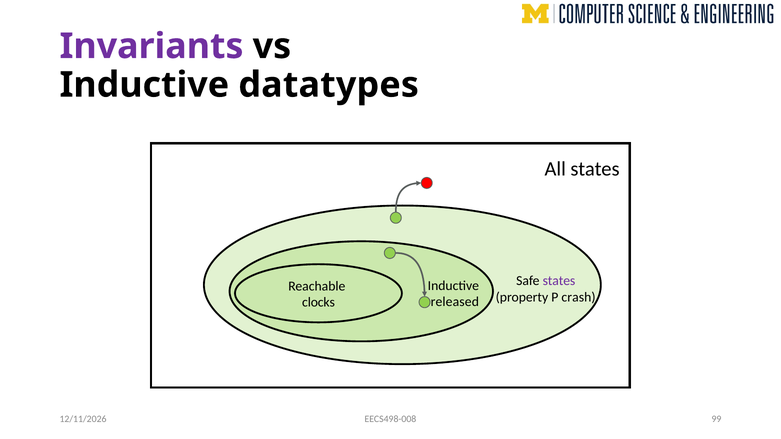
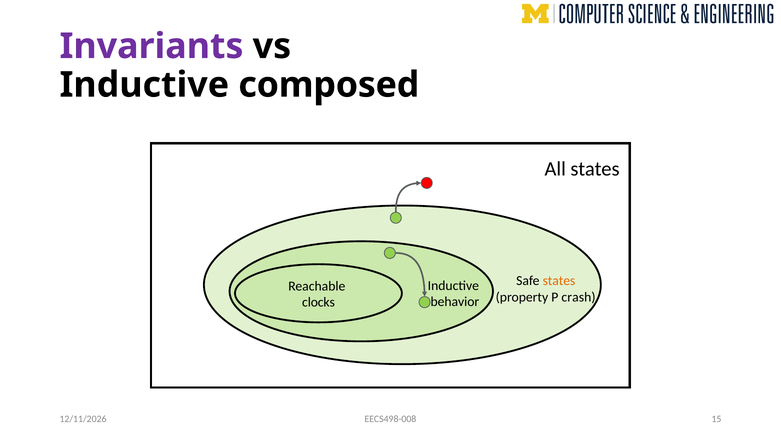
datatypes: datatypes -> composed (329, 85)
states colour: purple -> orange (559, 281)
released: released -> behavior (455, 302)
99: 99 -> 15 (716, 419)
